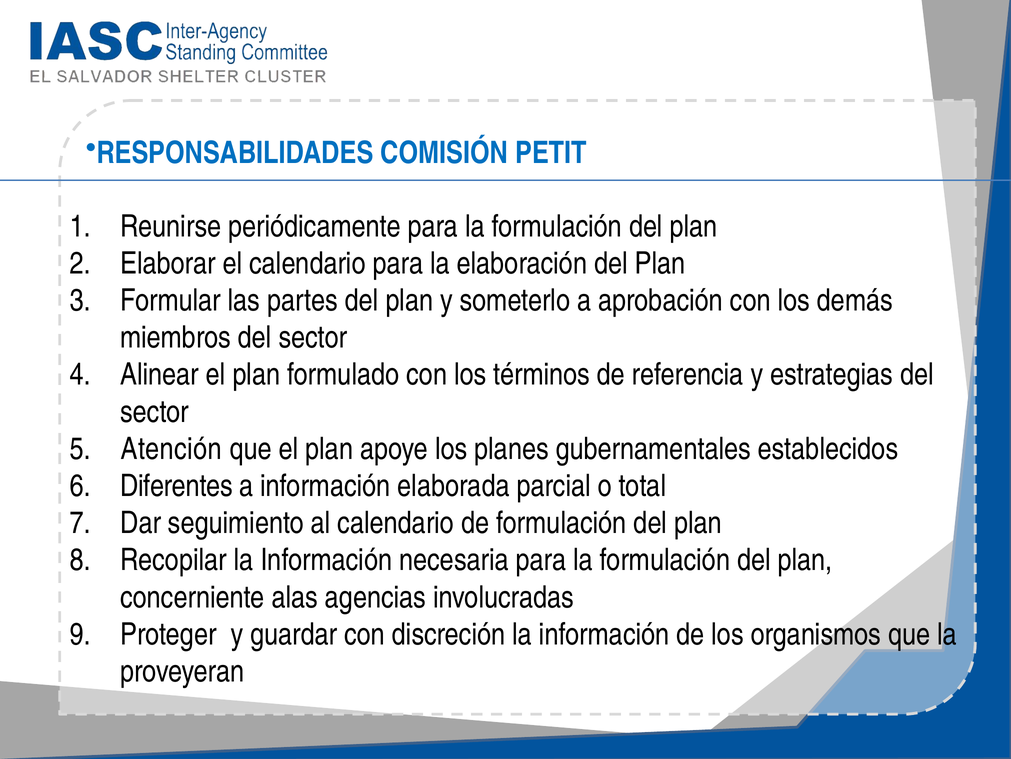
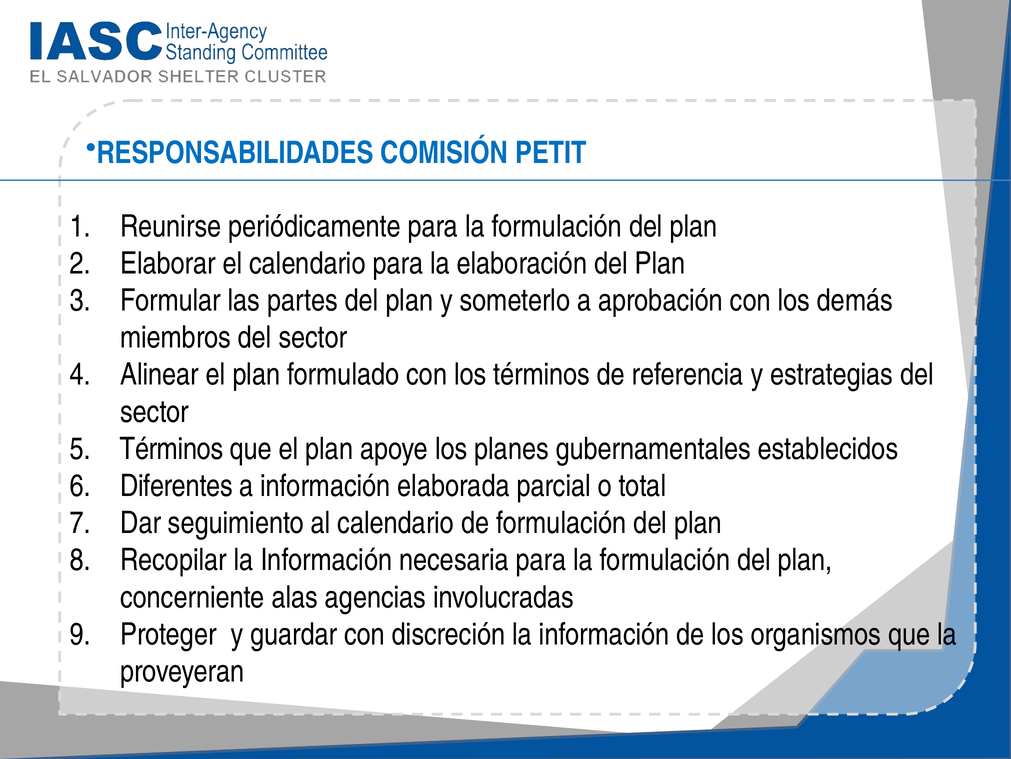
Atención: Atención -> Términos (172, 448)
